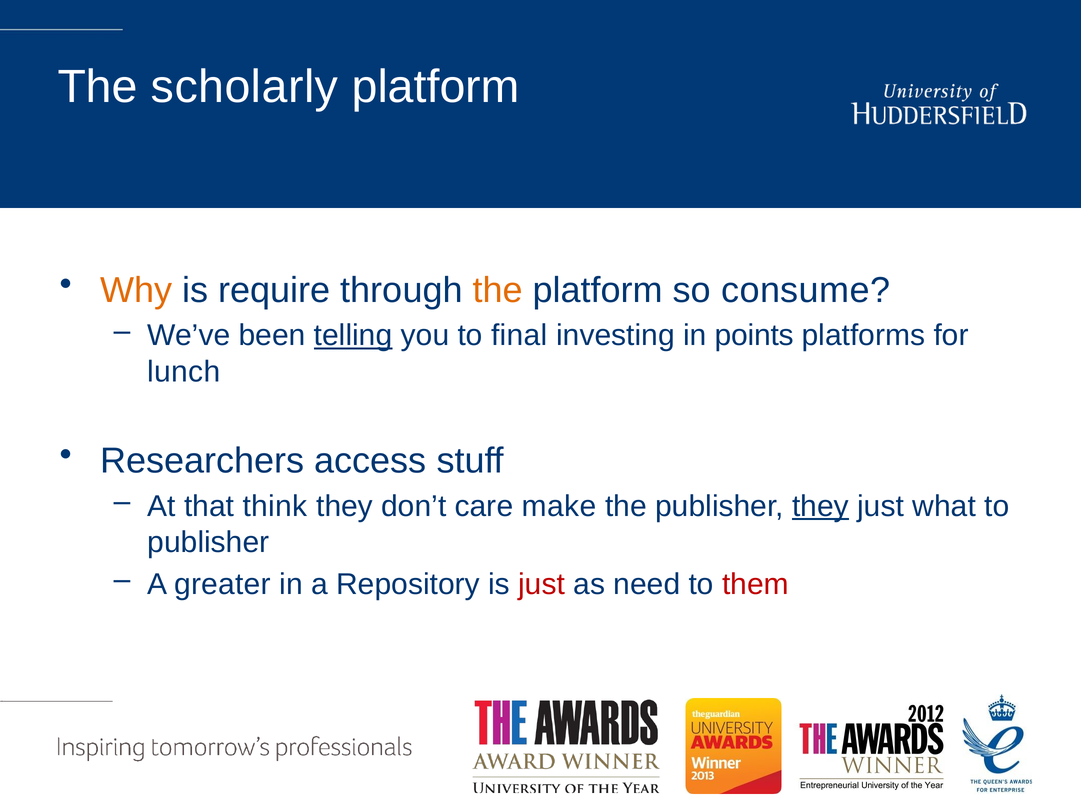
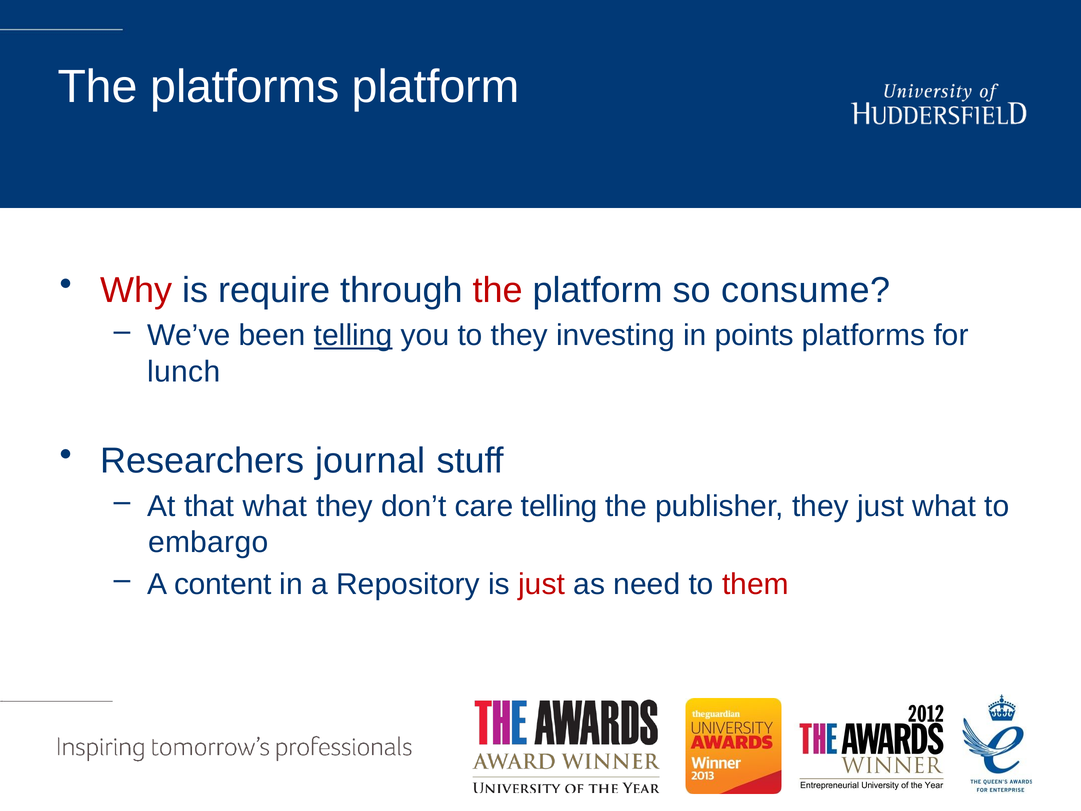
The scholarly: scholarly -> platforms (245, 87)
Why colour: orange -> red (136, 290)
the colour: orange -> red (498, 290)
to final: final -> they (519, 335)
access: access -> journal (370, 461)
that think: think -> what (275, 506)
care make: make -> telling (559, 506)
they underline: present -> none (821, 506)
publisher: publisher -> embargo (208, 542)
greater: greater -> content (223, 584)
